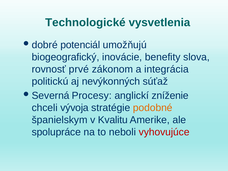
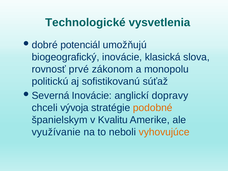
benefity: benefity -> klasická (163, 57)
integrácia: integrácia -> monopolu (166, 69)
nevýkonných: nevýkonných -> sofistikovanú (111, 81)
Procesy: Procesy -> Inovácie (92, 96)
zníženie: zníženie -> dopravy (170, 96)
spolupráce: spolupráce -> využívanie (56, 132)
vyhovujúce colour: red -> orange (164, 132)
